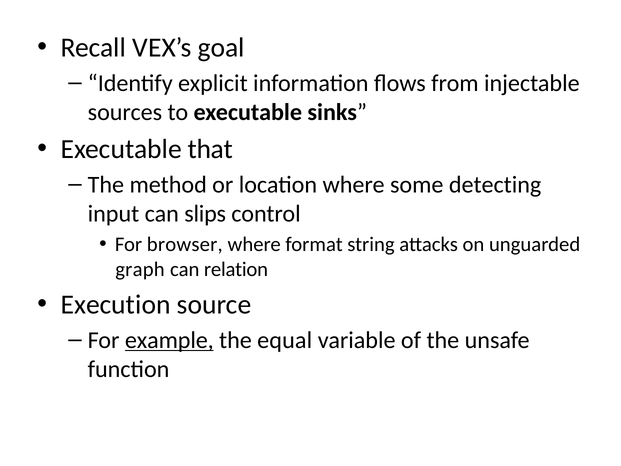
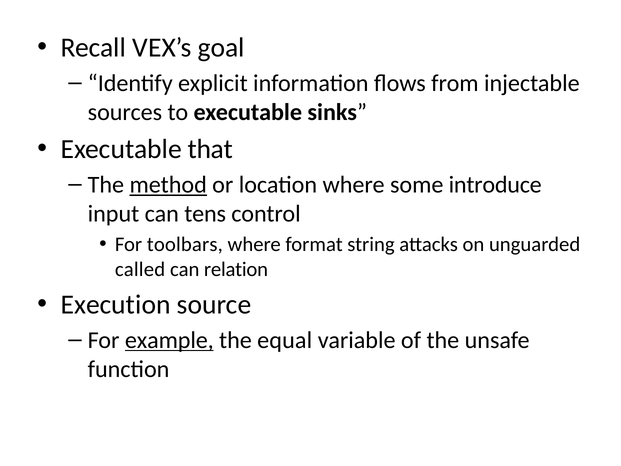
method underline: none -> present (168, 185)
detecting: detecting -> introduce (495, 185)
slips: slips -> tens (205, 214)
browser: browser -> toolbars (185, 244)
graph: graph -> called (140, 269)
